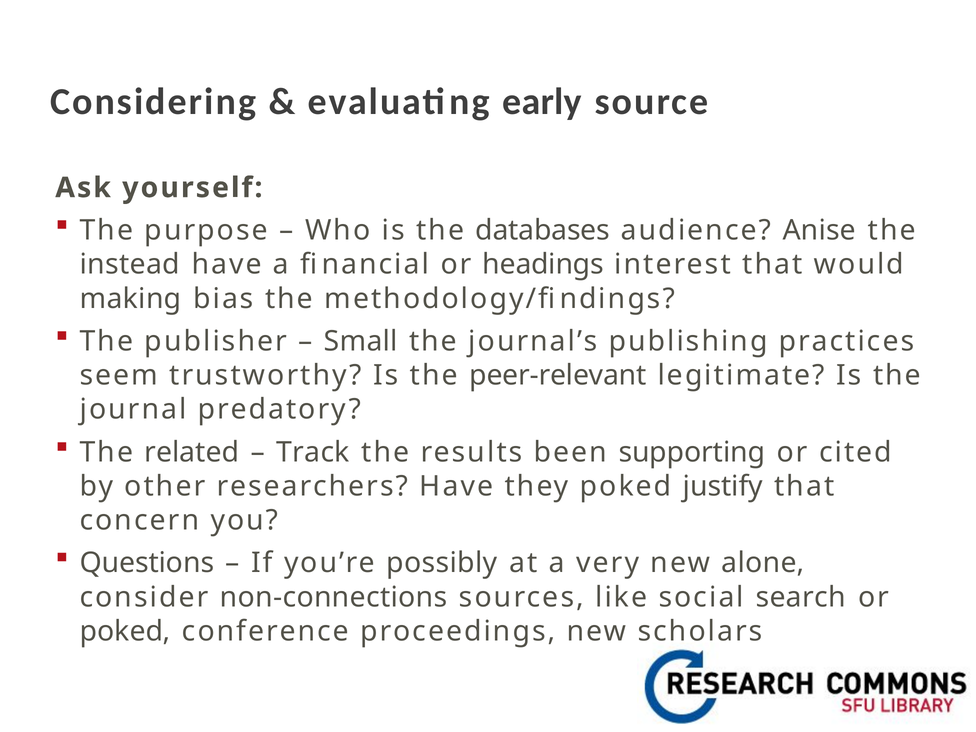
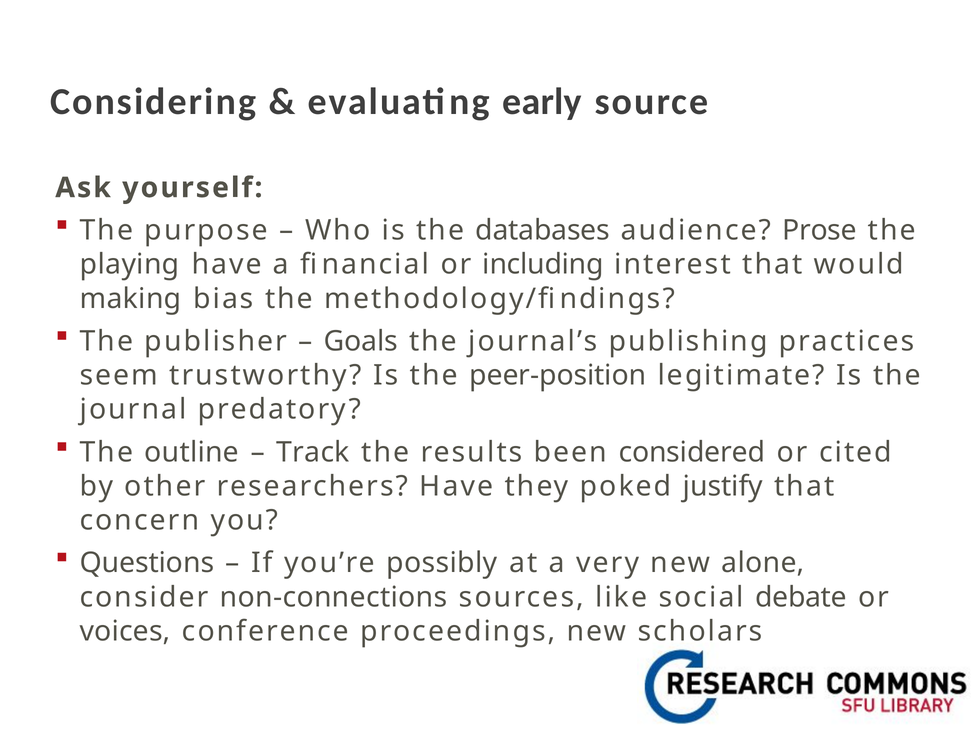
Anise: Anise -> Prose (820, 230)
instead: instead -> playing (130, 264)
headings: headings -> including (543, 264)
Small: Small -> Goals (361, 341)
peer-relevant: peer-relevant -> peer-position (558, 375)
related: related -> outline (192, 452)
supporting: supporting -> considered (692, 452)
search: search -> debate (801, 597)
poked: poked -> voices (125, 631)
